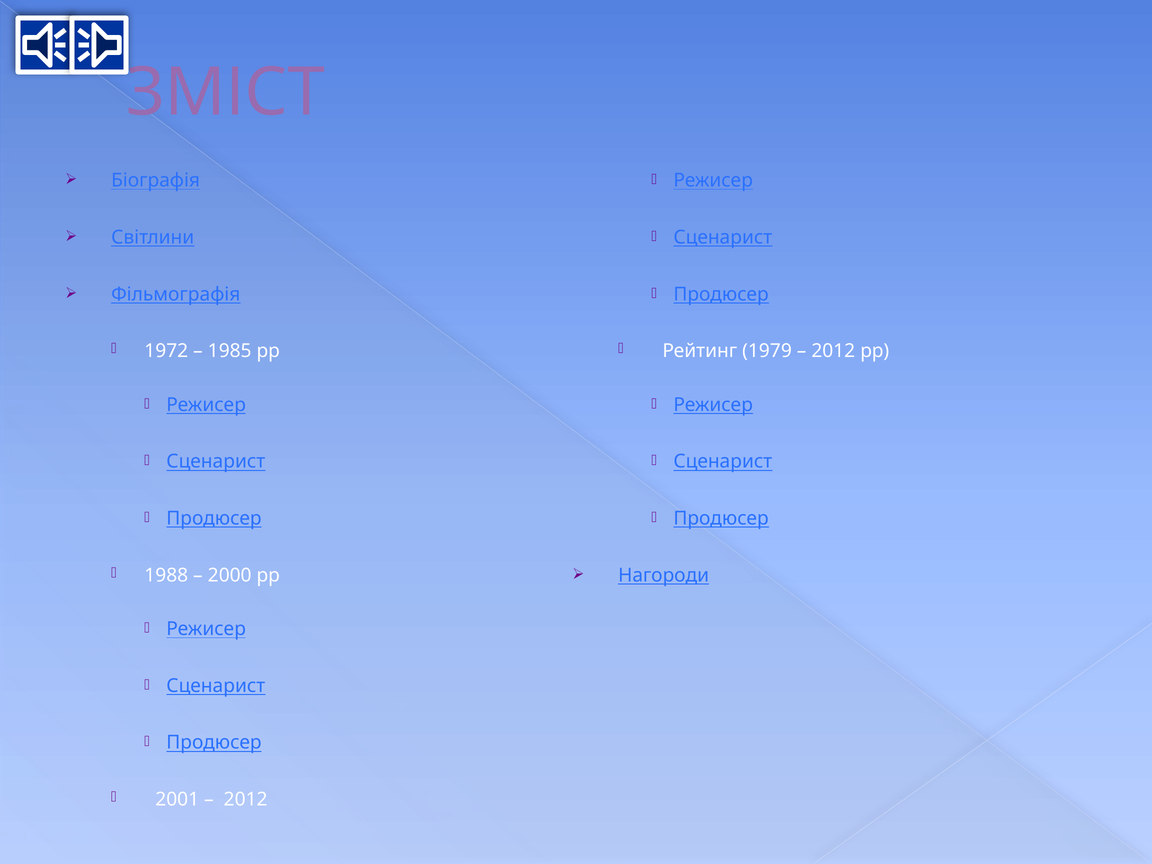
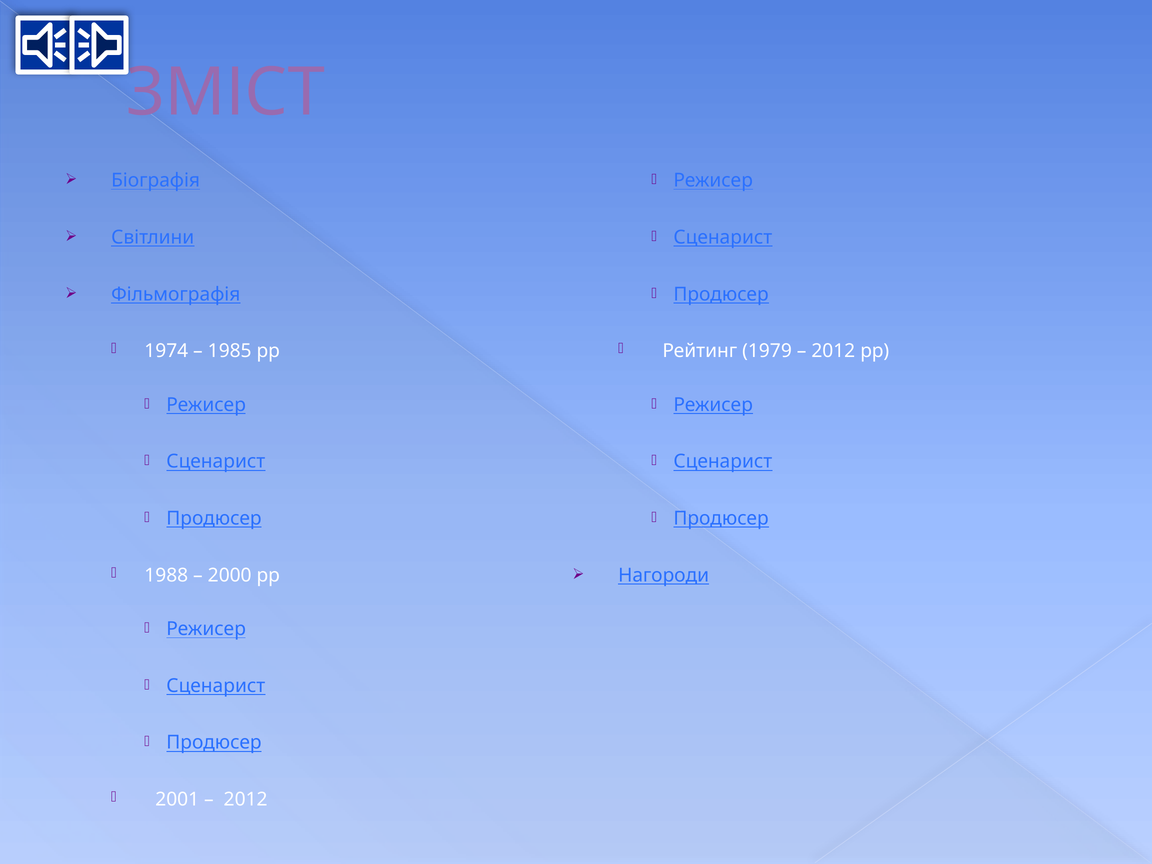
1972: 1972 -> 1974 (166, 351)
